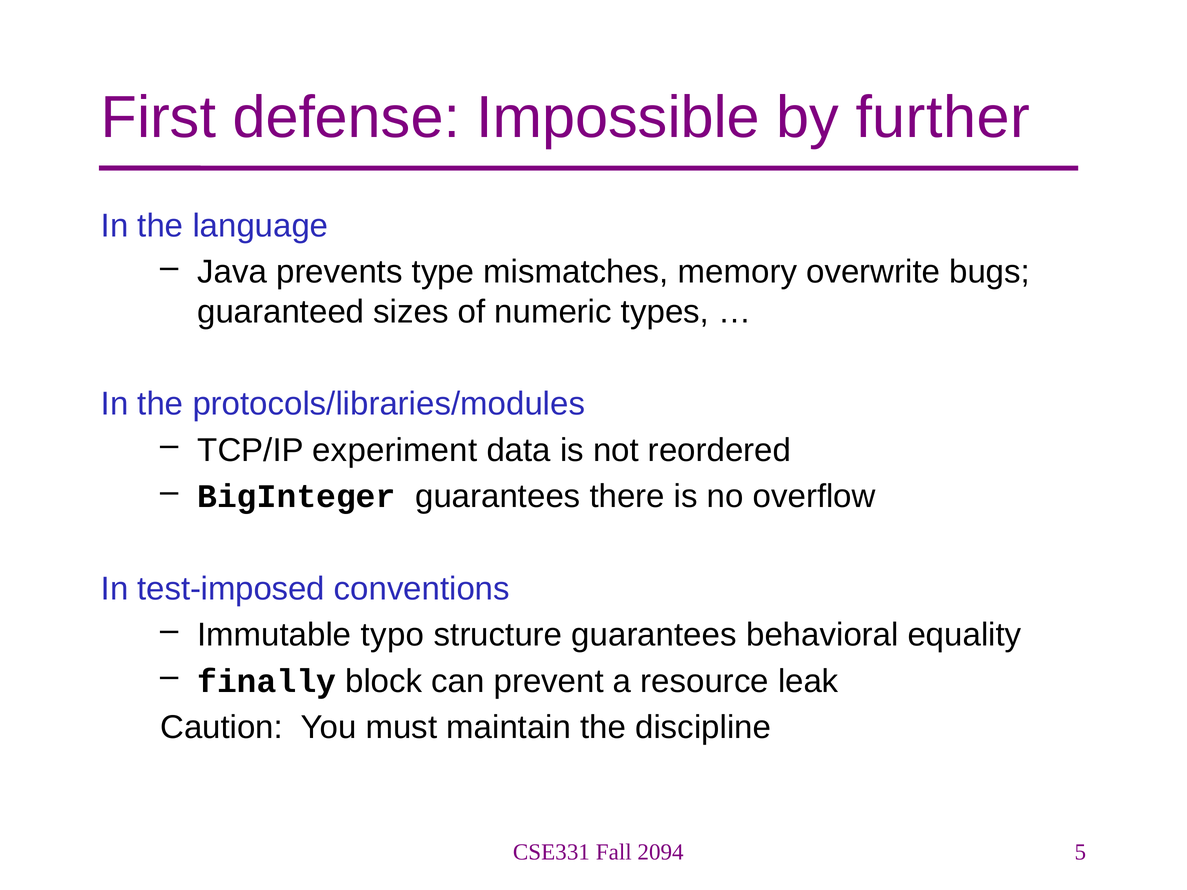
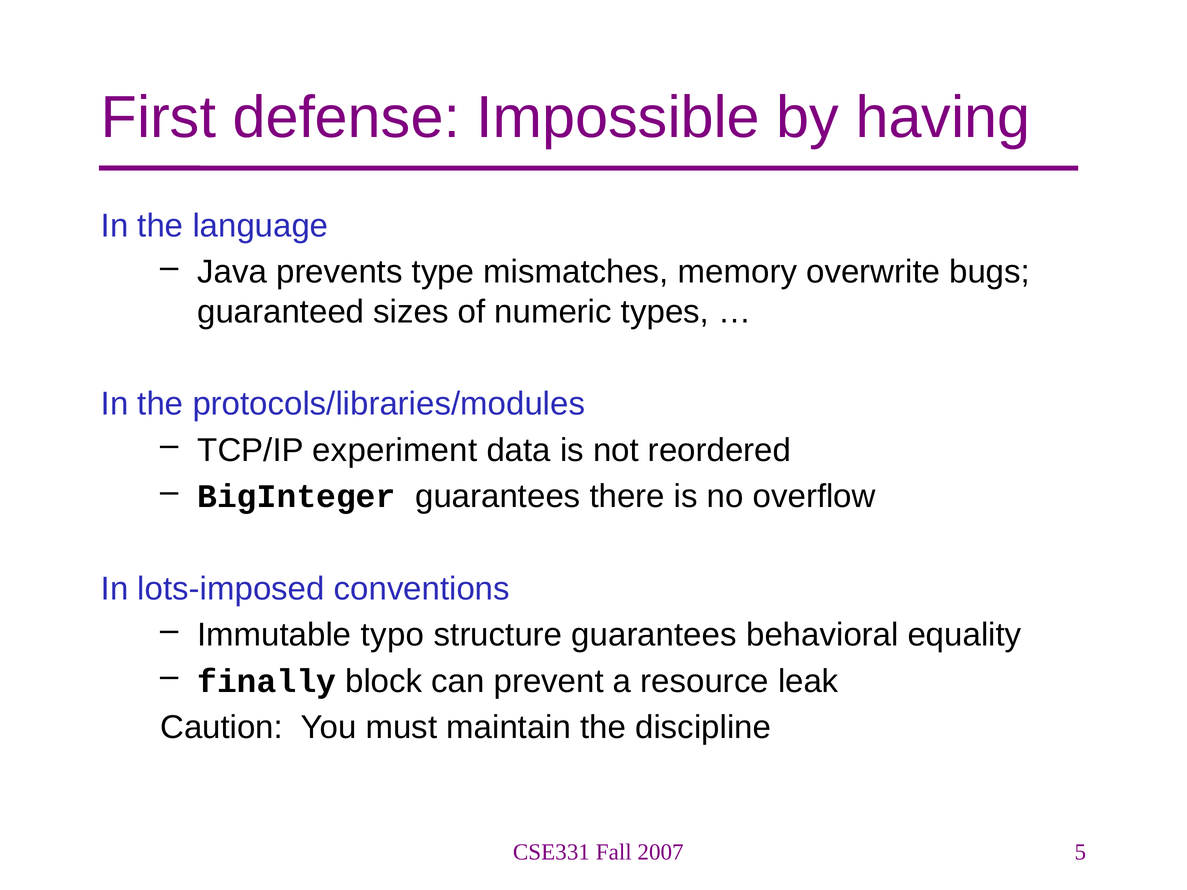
further: further -> having (943, 118)
test-imposed: test-imposed -> lots-imposed (231, 589)
2094: 2094 -> 2007 (661, 852)
